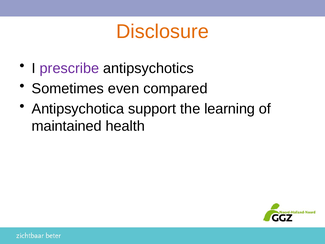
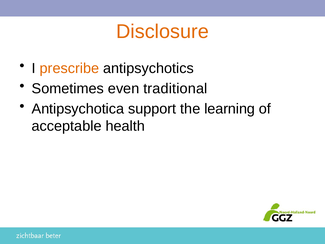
prescribe colour: purple -> orange (69, 68)
compared: compared -> traditional (175, 88)
maintained: maintained -> acceptable (67, 126)
